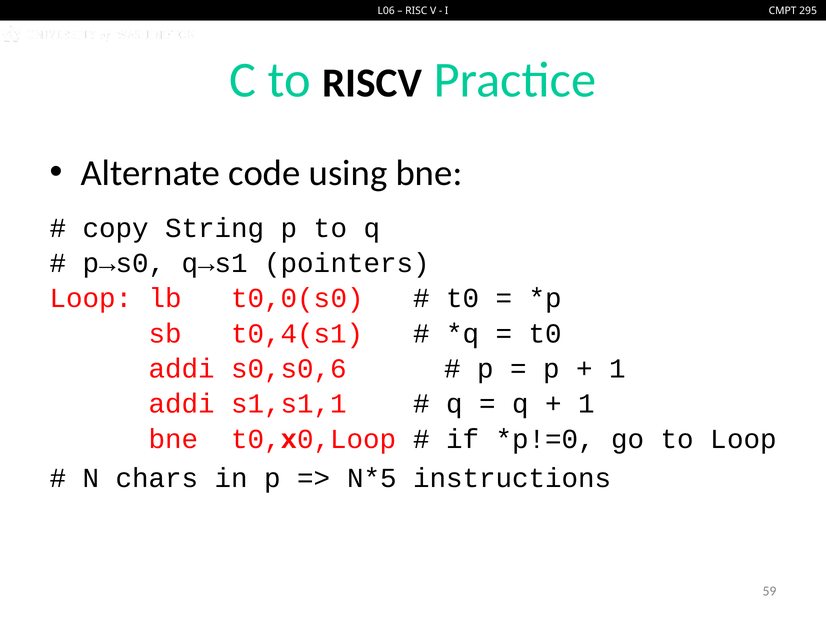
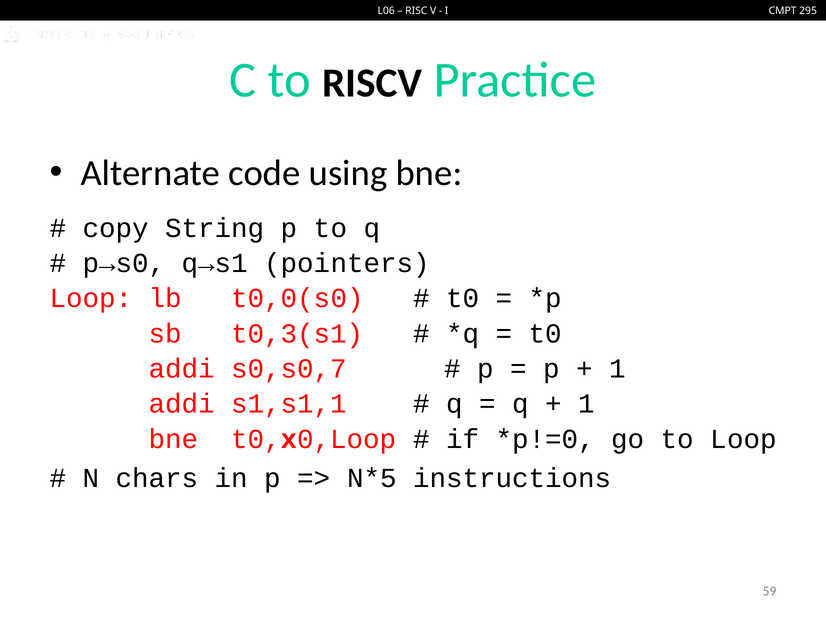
t0,4(s1: t0,4(s1 -> t0,3(s1 (297, 334)
s0,s0,6: s0,s0,6 -> s0,s0,7 (289, 369)
